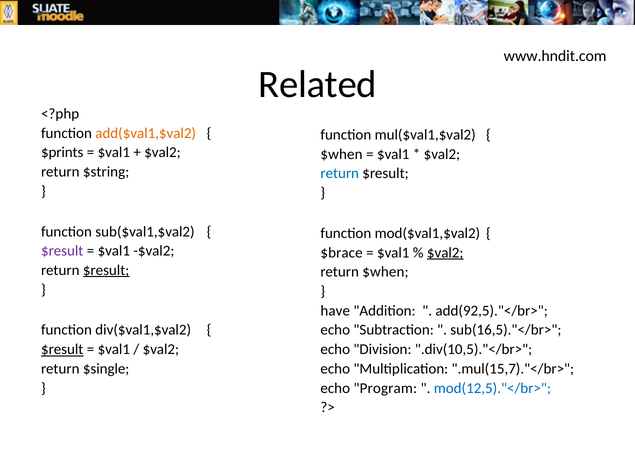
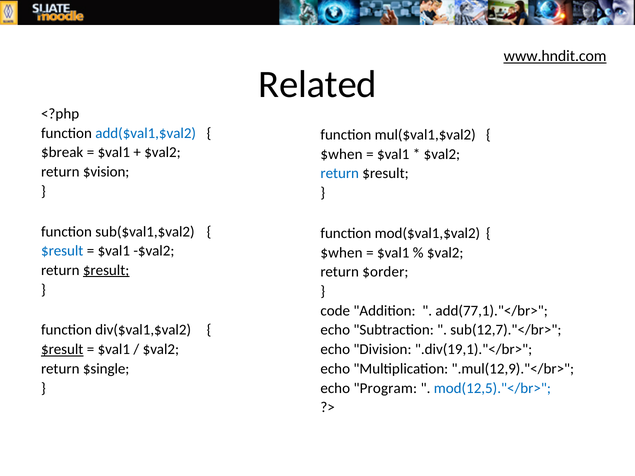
www.hndit.com underline: none -> present (555, 56)
add($val1,$val2 colour: orange -> blue (146, 133)
$prints: $prints -> $break (62, 152)
$string: $string -> $vision (106, 172)
$result colour: purple -> blue (62, 251)
$brace: $brace -> $when (342, 253)
$val2 underline: present -> none (445, 253)
return $when: $when -> $order (385, 272)
have: have -> code (335, 311)
add(92,5)."</br>: add(92,5)."</br> -> add(77,1)."</br> (492, 311)
sub(16,5)."</br>: sub(16,5)."</br> -> sub(12,7)."</br> (506, 330)
.div(10,5)."</br>: .div(10,5)."</br> -> .div(19,1)."</br> (474, 350)
.mul(15,7)."</br>: .mul(15,7)."</br> -> .mul(12,9)."</br> (513, 369)
